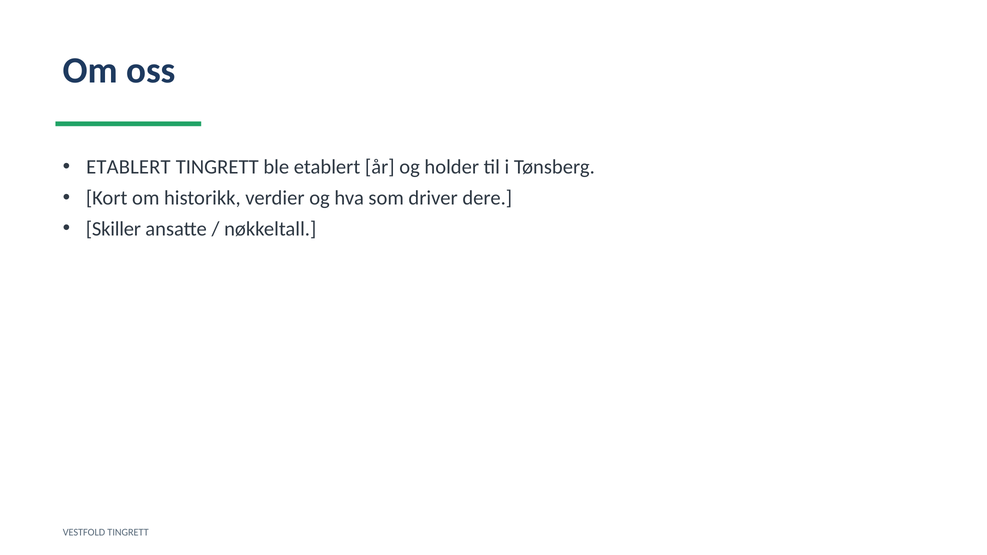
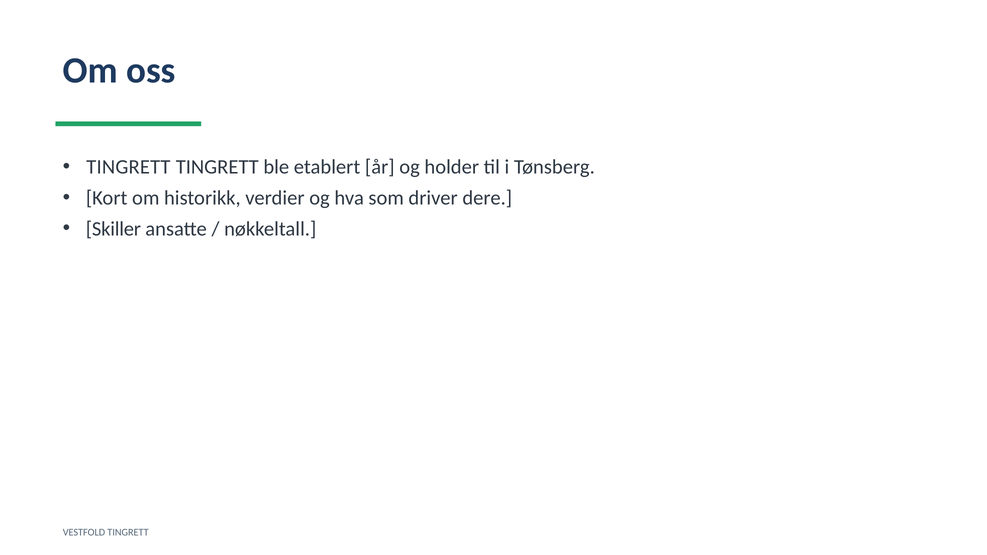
ETABLERT: ETABLERT -> TINGRETT (128, 167)
